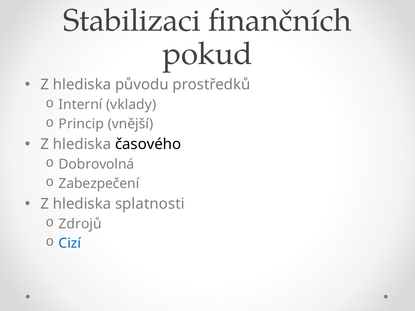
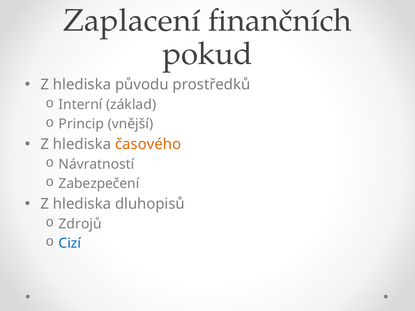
Stabilizaci: Stabilizaci -> Zaplacení (132, 21)
vklady: vklady -> základ (131, 105)
časového colour: black -> orange (148, 144)
Dobrovolná: Dobrovolná -> Návratností (96, 164)
splatnosti: splatnosti -> dluhopisů (150, 204)
